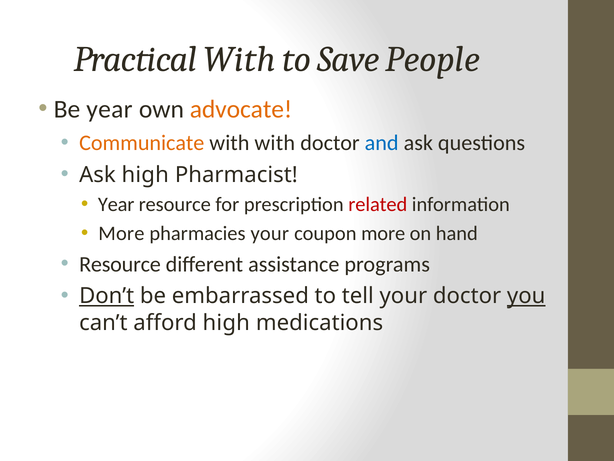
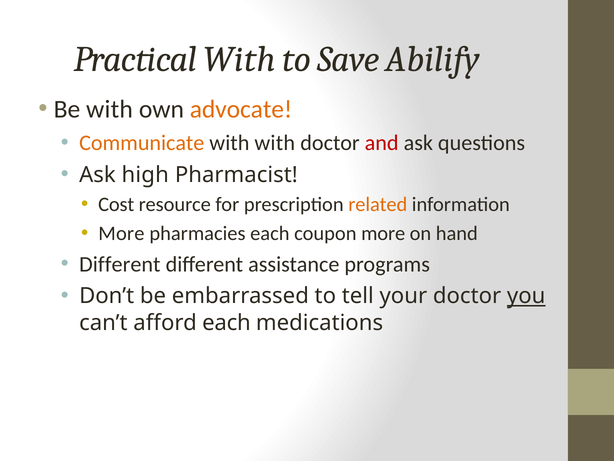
People: People -> Abilify (433, 59)
Be year: year -> with (109, 109)
and colour: blue -> red (382, 143)
Year: Year -> Cost (116, 204)
related colour: red -> orange (378, 204)
pharmacies your: your -> each (270, 233)
Resource: Resource -> Different (120, 264)
Don’t underline: present -> none (107, 296)
afford high: high -> each (226, 322)
